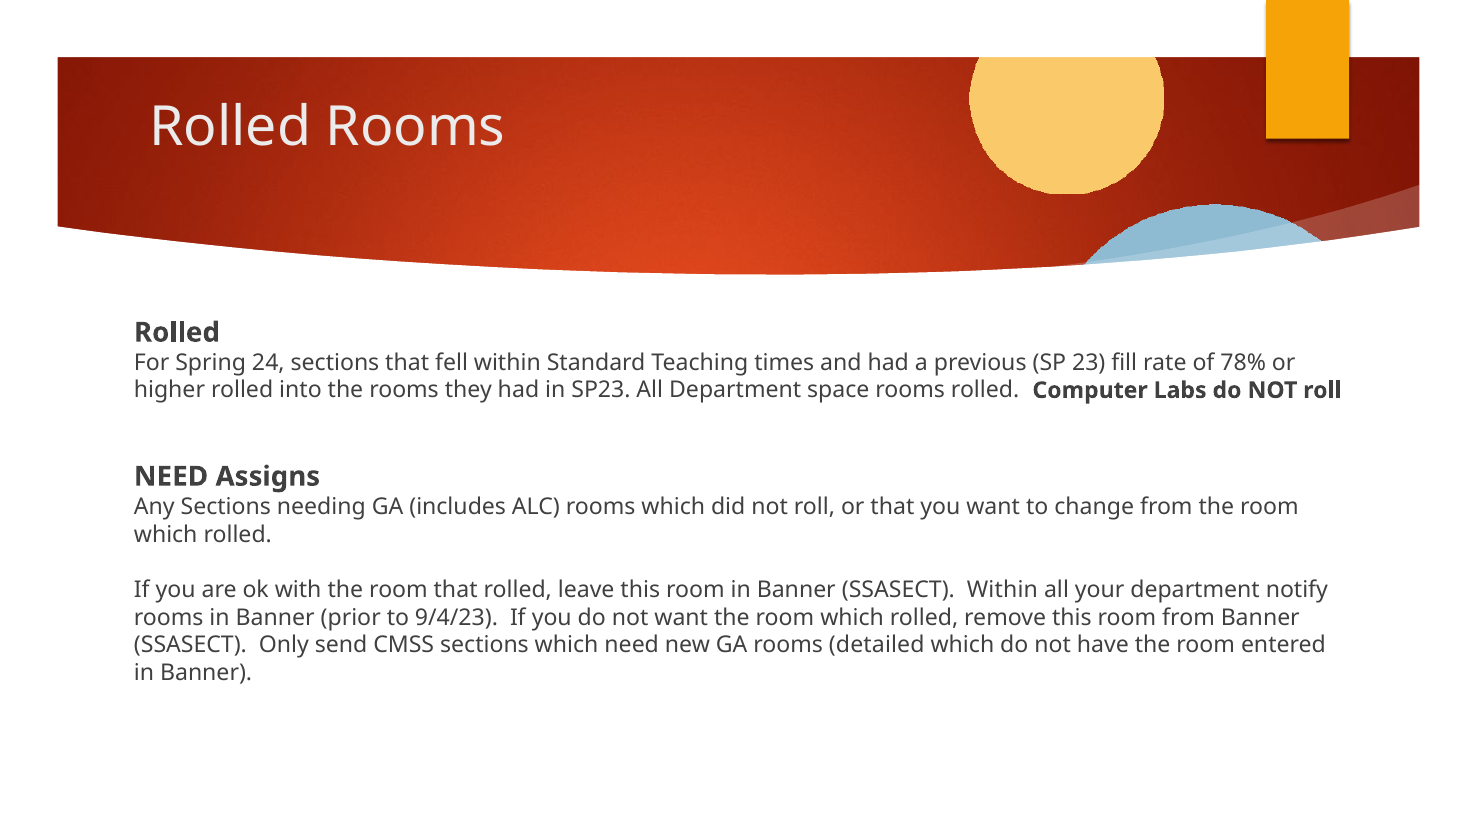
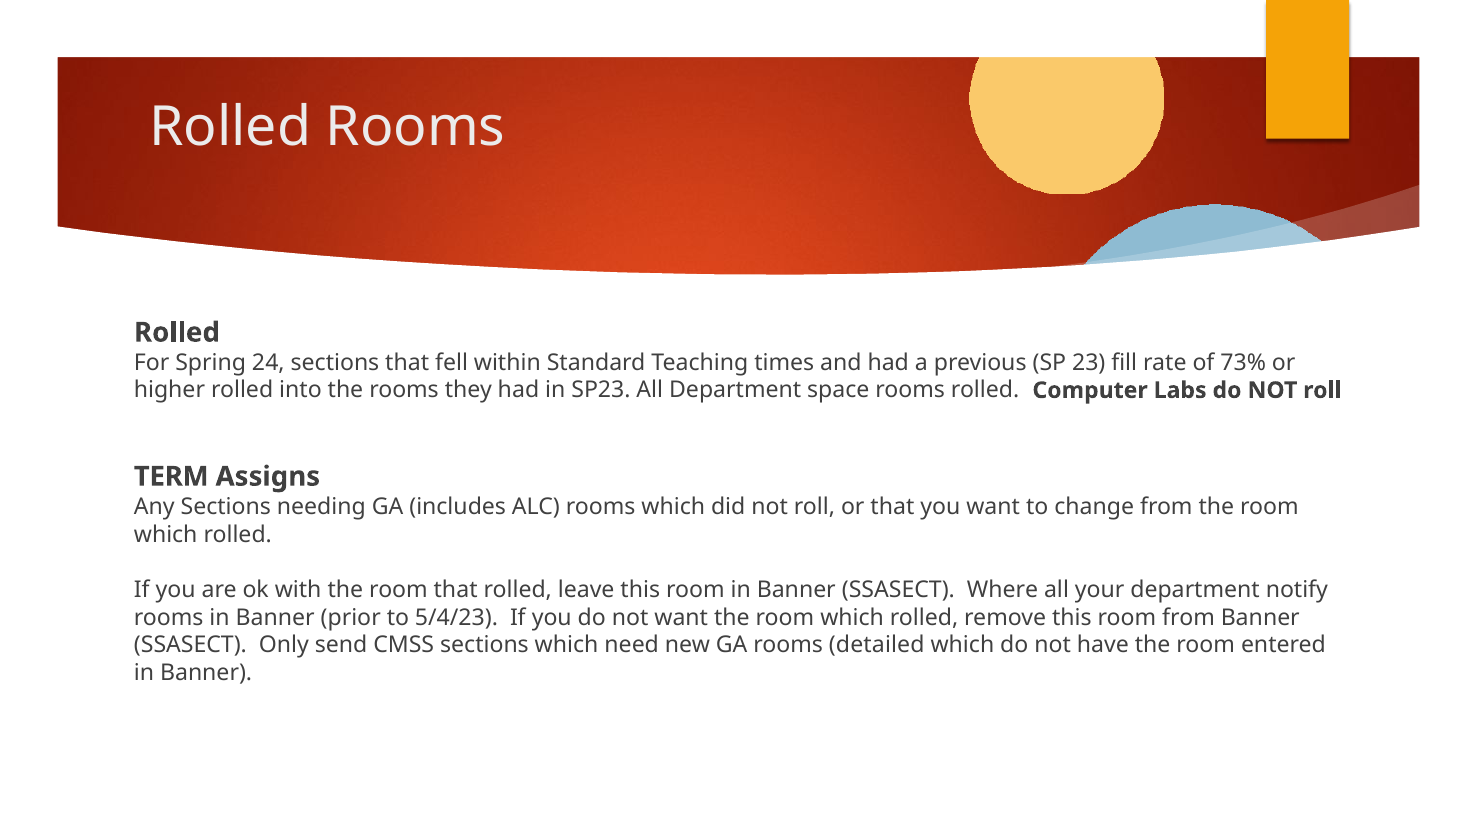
78%: 78% -> 73% (1243, 363)
NEED: NEED -> TERM (171, 477)
SSASECT Within: Within -> Where (1002, 590)
9/4/23: 9/4/23 -> 5/4/23 (456, 618)
